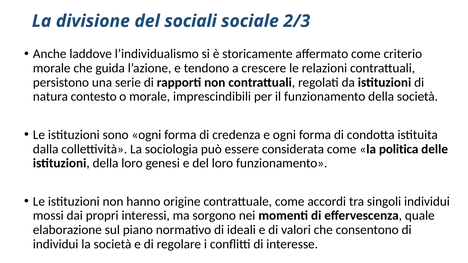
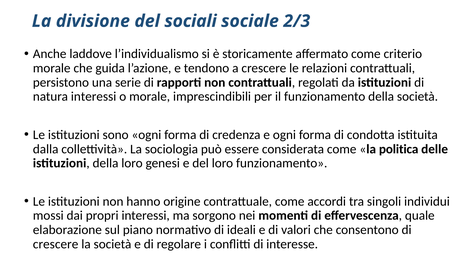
natura contesto: contesto -> interessi (94, 97)
individui: individui -> crescere (56, 244)
